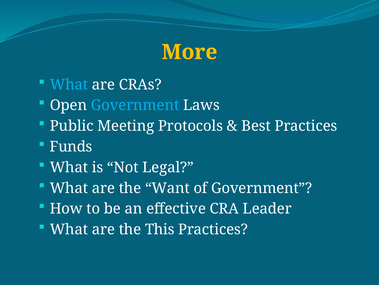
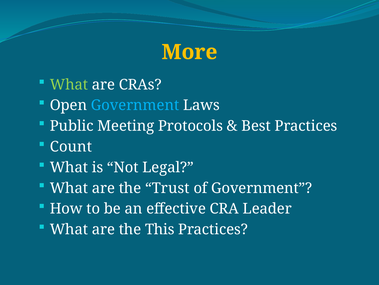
What colour: light blue -> light green (69, 84)
Funds: Funds -> Count (71, 146)
Want: Want -> Trust (167, 188)
